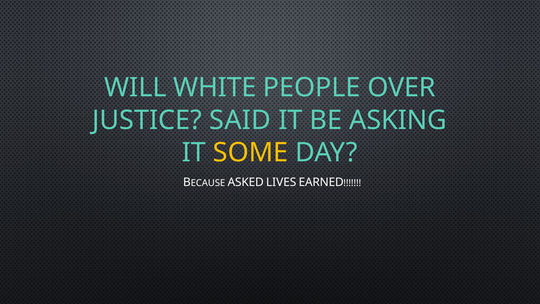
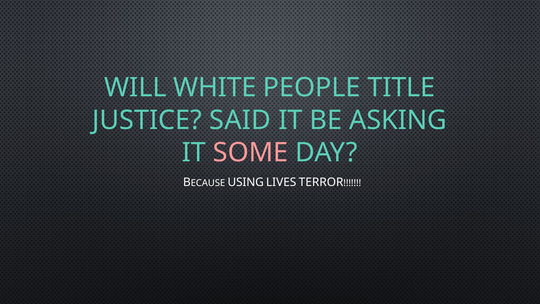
OVER: OVER -> TITLE (401, 88)
SOME colour: yellow -> pink (251, 152)
ASKED: ASKED -> USING (246, 182)
EARNED: EARNED -> TERROR (321, 182)
